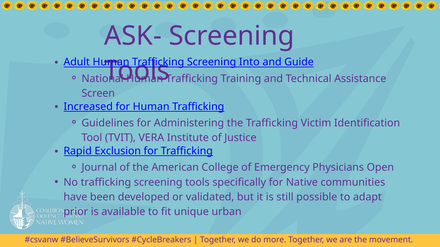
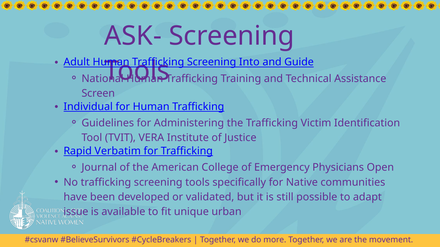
Increased: Increased -> Individual (88, 107)
Exclusion: Exclusion -> Verbatim (118, 151)
prior: prior -> issue (76, 212)
